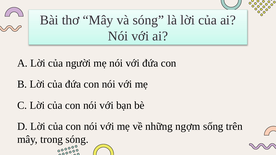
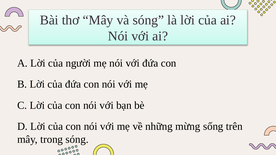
ngợm: ngợm -> mừng (188, 127)
